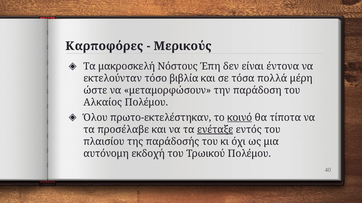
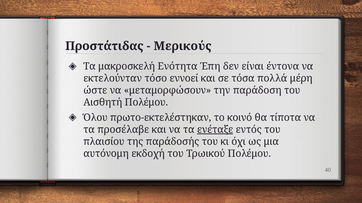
Καρποφόρες: Καρποφόρες -> Προστάτιδας (104, 46)
Νόστους: Νόστους -> Ενότητα (178, 67)
βιβλία: βιβλία -> εννοεί (184, 79)
Αλκαίος: Αλκαίος -> Αισθητή (103, 103)
κοινό underline: present -> none (240, 118)
